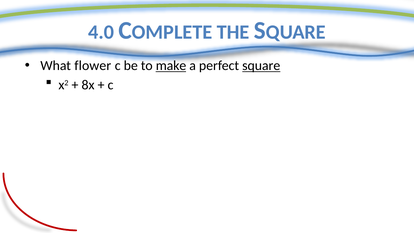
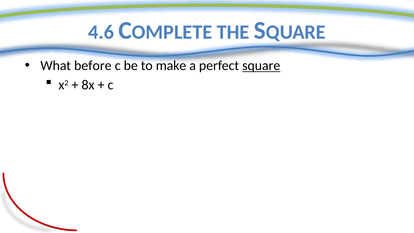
4.0: 4.0 -> 4.6 (101, 32)
flower: flower -> before (93, 66)
make underline: present -> none (171, 66)
